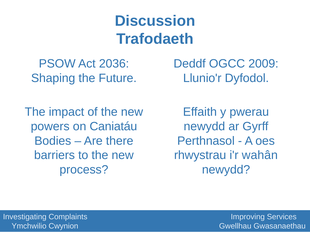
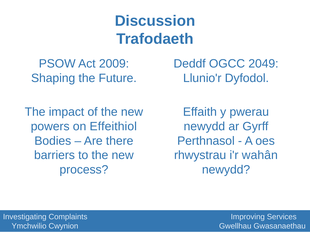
2036: 2036 -> 2009 (114, 64)
2009: 2009 -> 2049 (263, 64)
Caniatáu: Caniatáu -> Effeithiol (113, 127)
